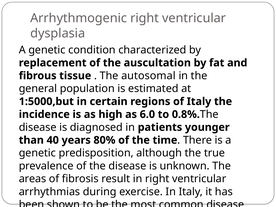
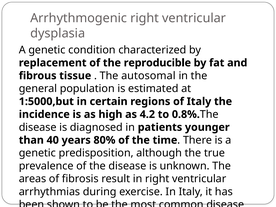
auscultation: auscultation -> reproducible (157, 63)
6.0: 6.0 -> 4.2 (147, 114)
